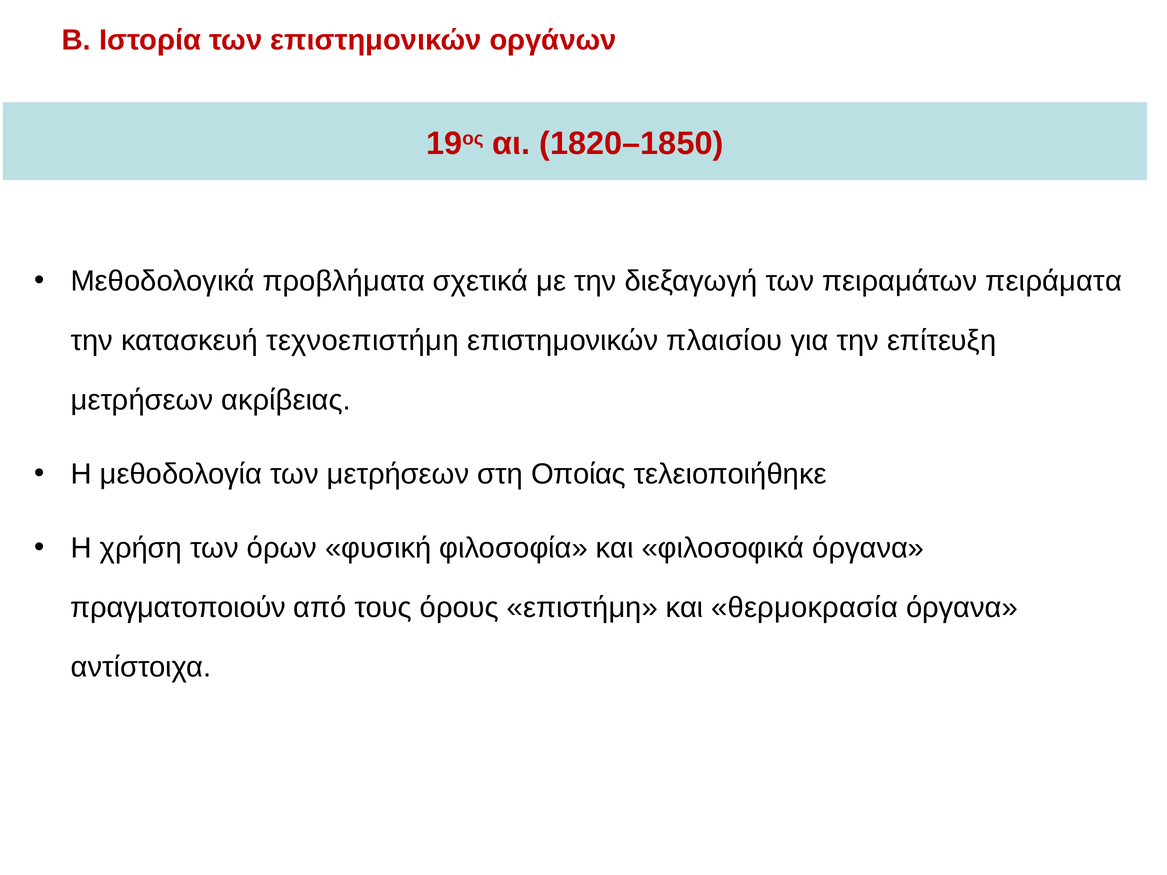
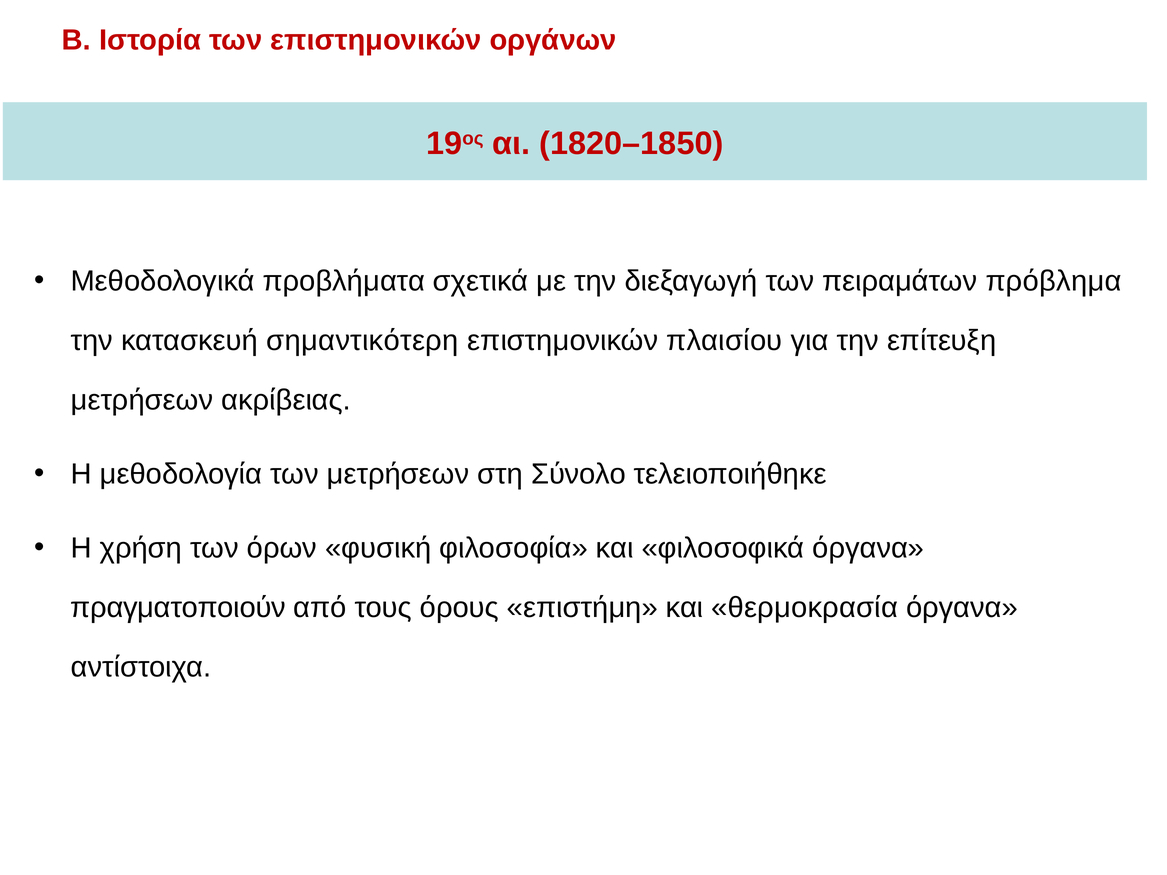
πειράματα: πειράματα -> πρόβλημα (1054, 281)
τεχνοεπιστήμη: τεχνοεπιστήμη -> σημαντικότερη (363, 341)
Οποίας: Οποίας -> Σύνολο (579, 474)
